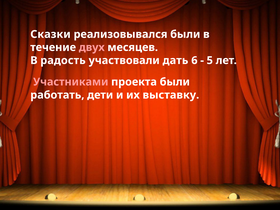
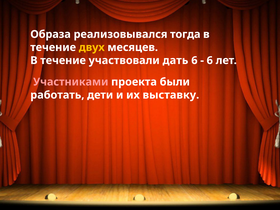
Сказки: Сказки -> Образа (51, 34)
реализовывался были: были -> тогда (185, 34)
двух colour: pink -> yellow (92, 47)
радость: радость -> течение (63, 60)
5: 5 -> 6 (210, 60)
